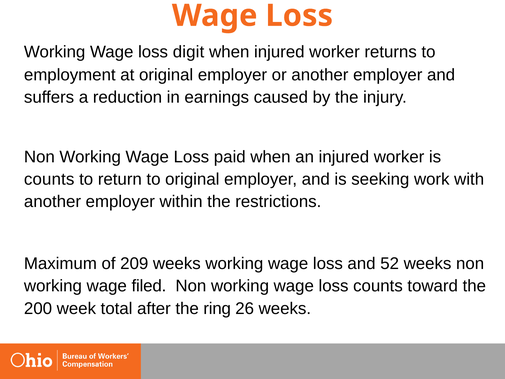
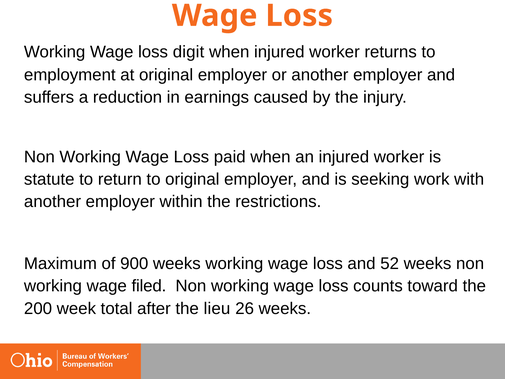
counts: counts -> statute (49, 179)
209: 209 -> 900 (134, 263)
ring: ring -> lieu (217, 308)
